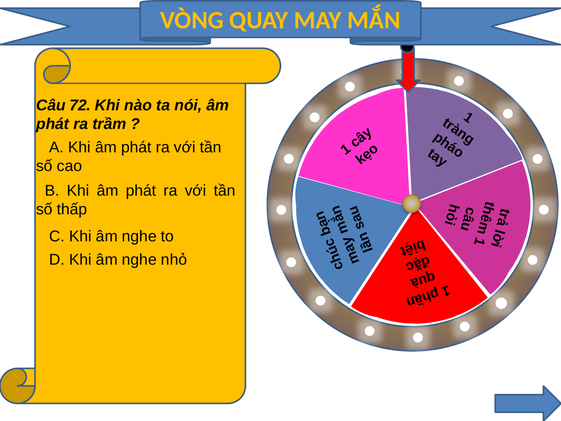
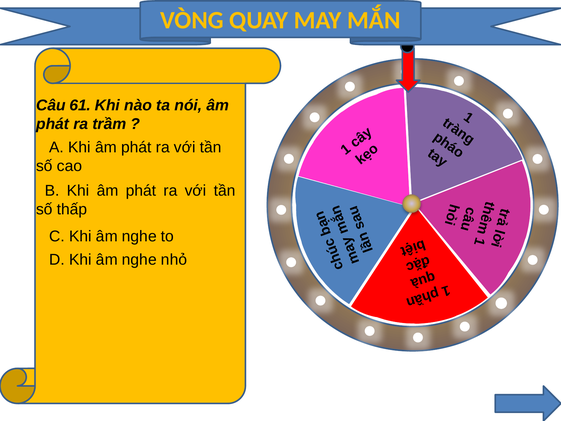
72: 72 -> 61 (80, 105)
